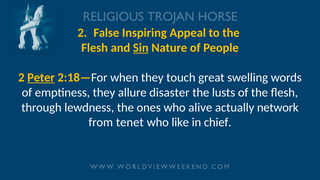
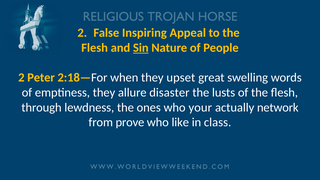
Peter underline: present -> none (41, 78)
touch: touch -> upset (181, 78)
alive: alive -> your (200, 107)
tenet: tenet -> prove (130, 122)
chief: chief -> class (218, 122)
